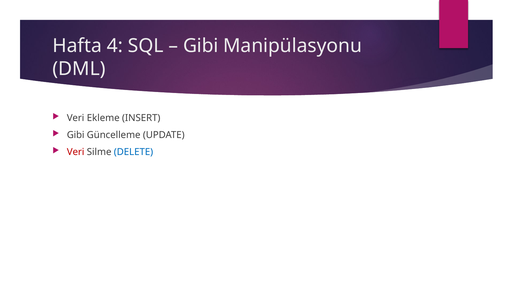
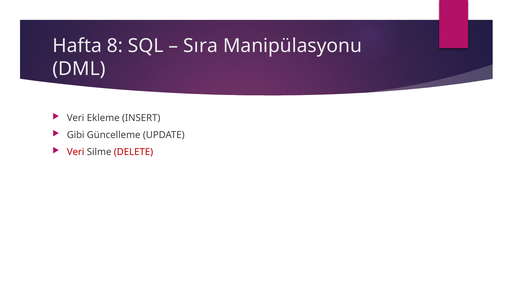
4: 4 -> 8 (115, 46)
Gibi: Gibi -> Sıra (201, 46)
DELETE colour: blue -> red (134, 152)
